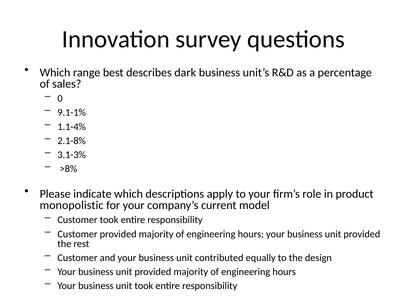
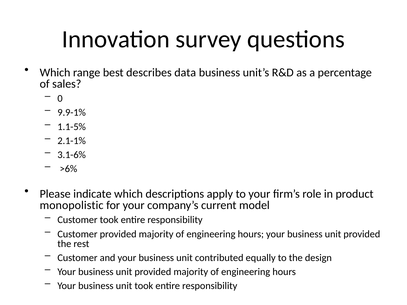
dark: dark -> data (185, 73)
9.1-1%: 9.1-1% -> 9.9-1% (72, 113)
1.1-4%: 1.1-4% -> 1.1-5% (72, 127)
2.1-8%: 2.1-8% -> 2.1-1% (72, 141)
3.1-3%: 3.1-3% -> 3.1-6% (72, 155)
>8%: >8% -> >6% (68, 169)
